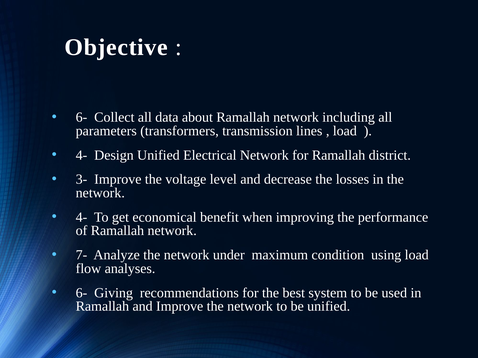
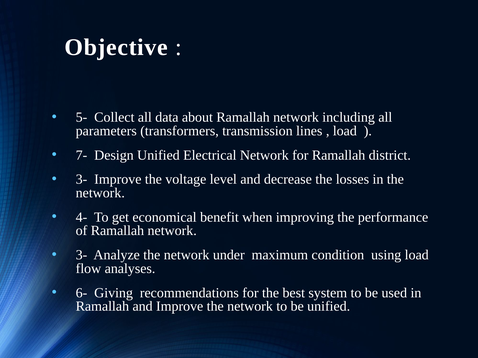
6-: 6- -> 5- (82, 117)
4-: 4- -> 7- (82, 155)
7-: 7- -> 3- (82, 255)
